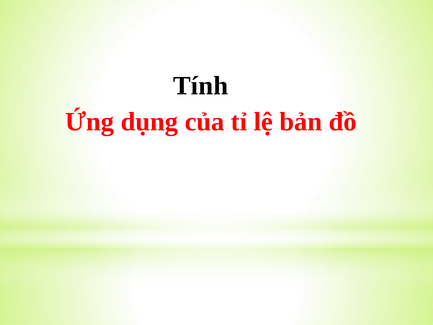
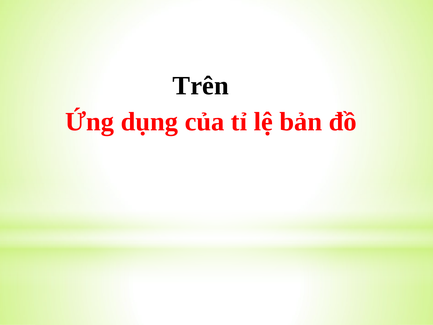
Tính: Tính -> Trên (201, 86)
